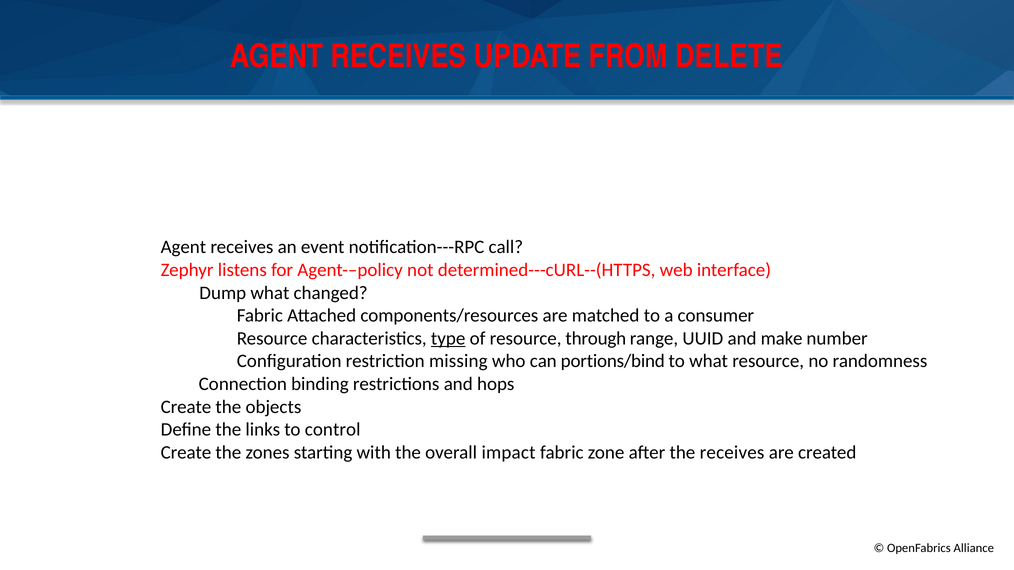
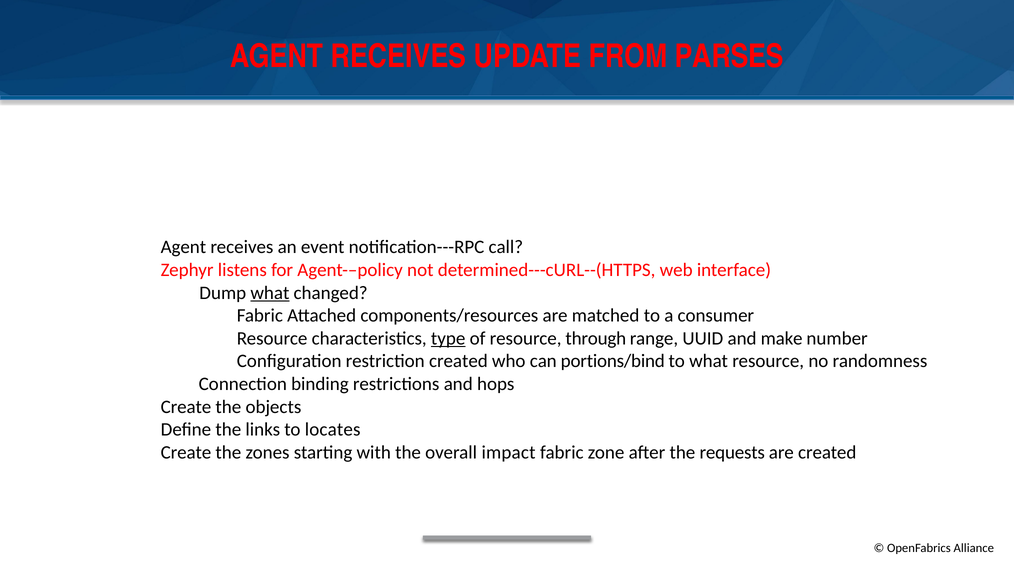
DELETE: DELETE -> PARSES (729, 56)
what underline: none -> present (270, 293)
restriction missing: missing -> created (458, 361)
control: control -> locates (333, 430)
the receives: receives -> requests (732, 453)
